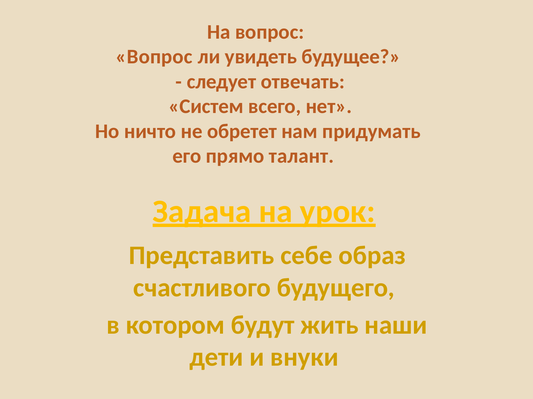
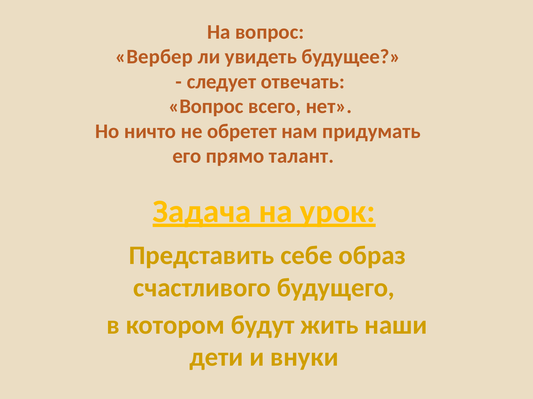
Вопрос: Вопрос -> Вербер (154, 57)
Систем: Систем -> Вопрос (206, 107)
